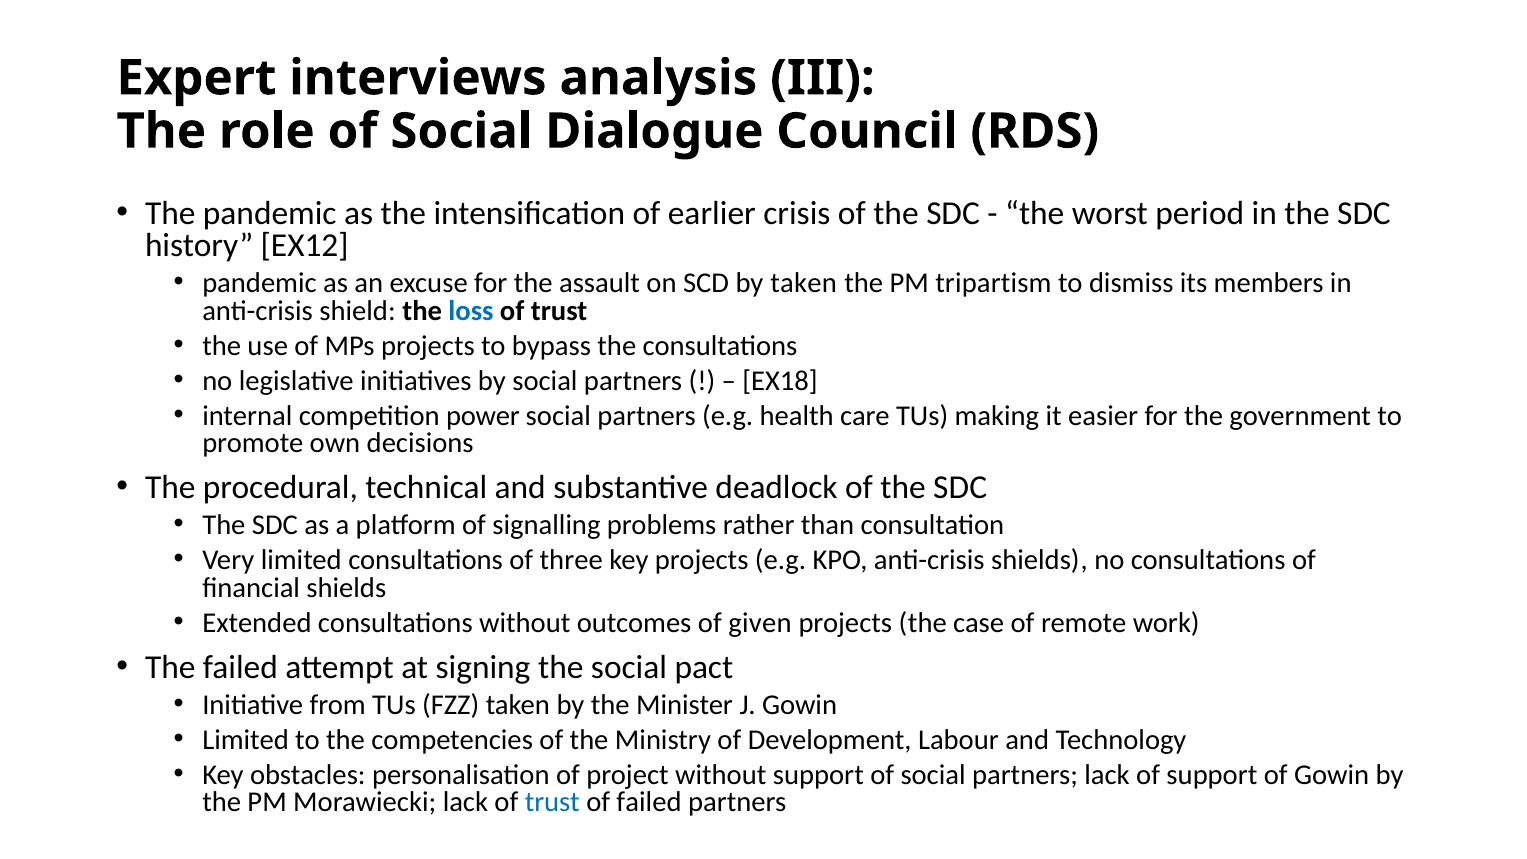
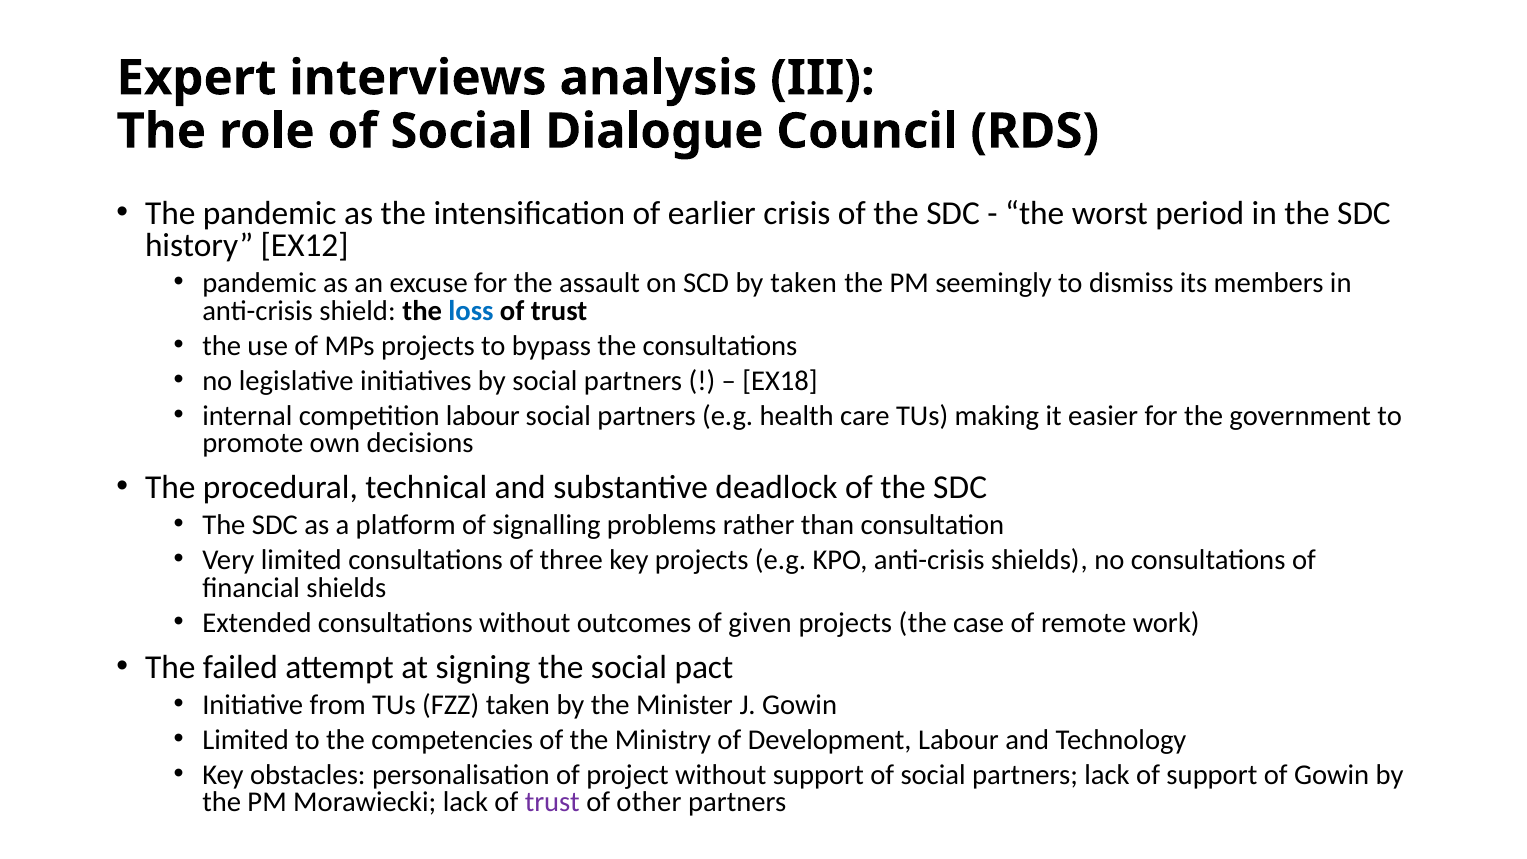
tripartism: tripartism -> seemingly (993, 283)
competition power: power -> labour (483, 416)
trust colour: blue -> purple (552, 802)
of failed: failed -> other (649, 802)
